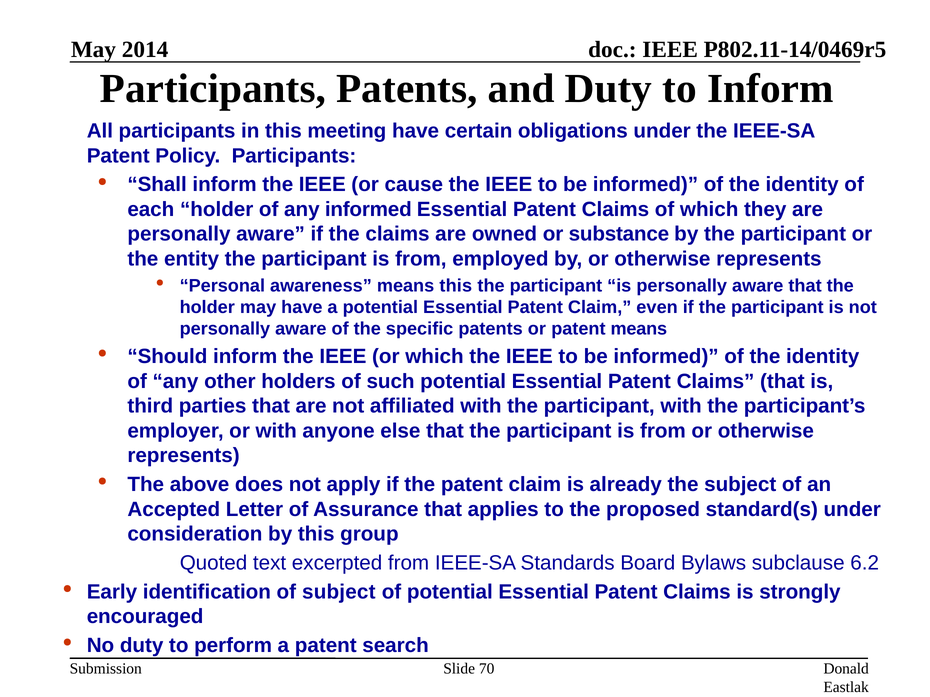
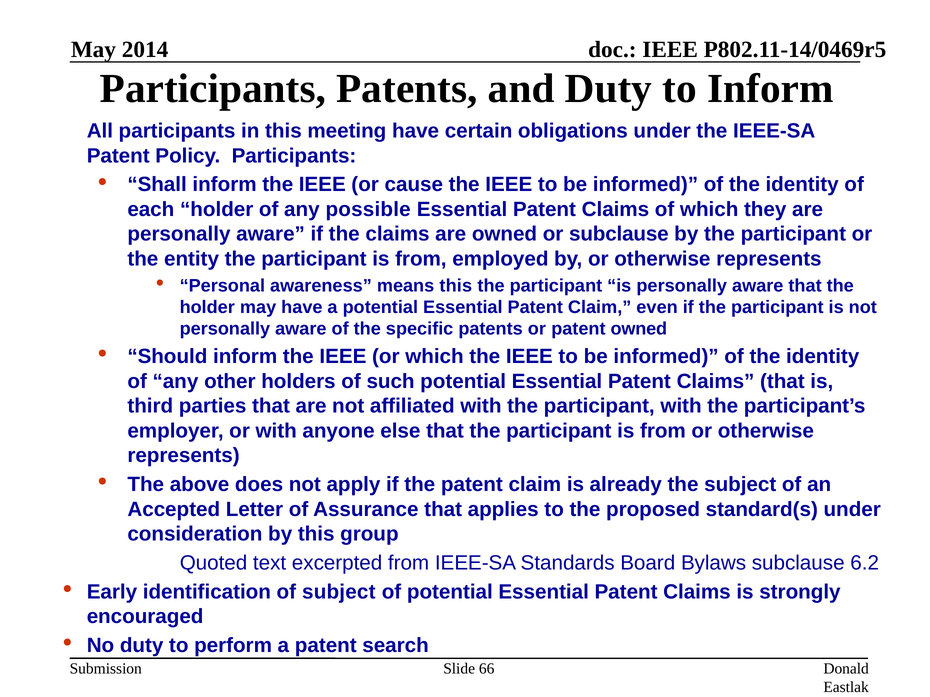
any informed: informed -> possible (368, 210)
or substance: substance -> subclause (619, 234)
patent means: means -> owned (639, 329)
70: 70 -> 66 (487, 669)
